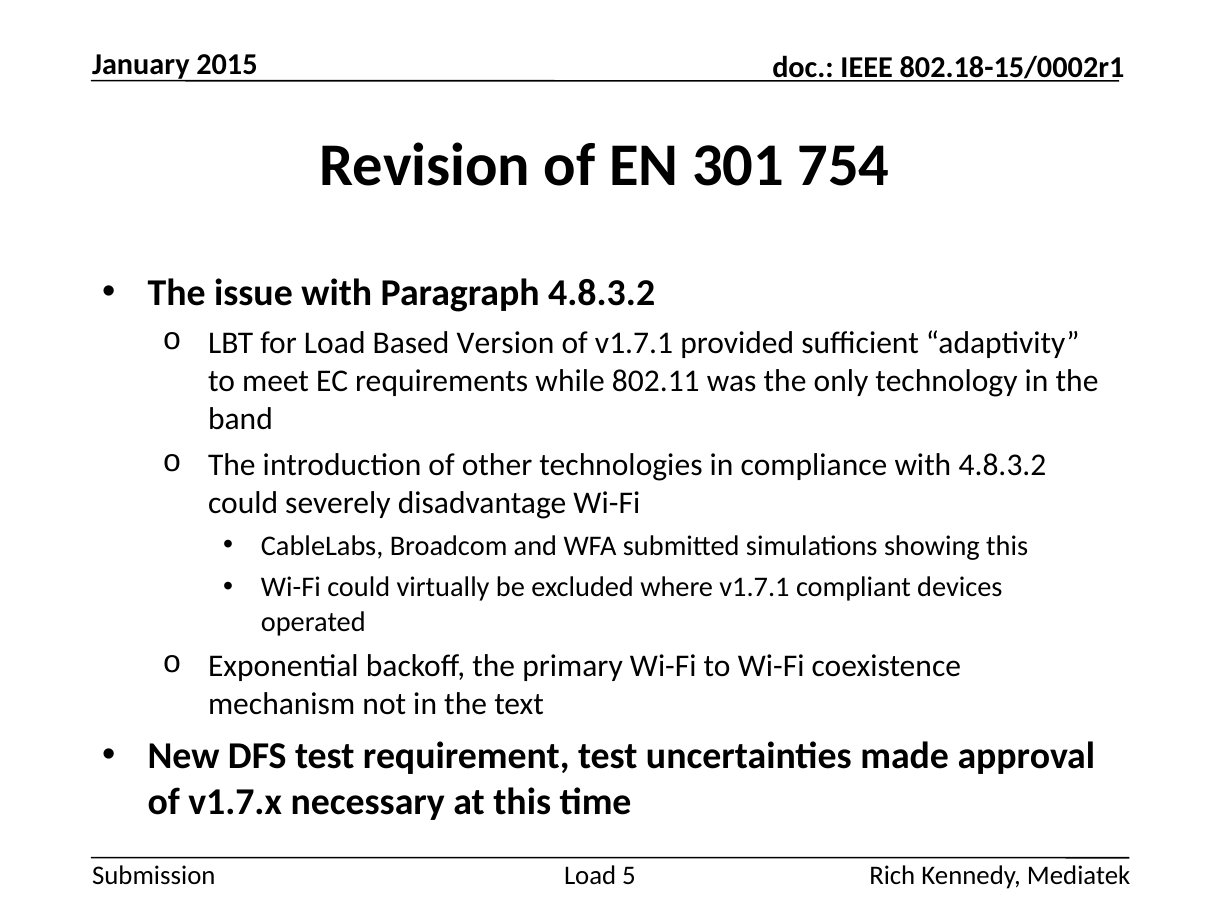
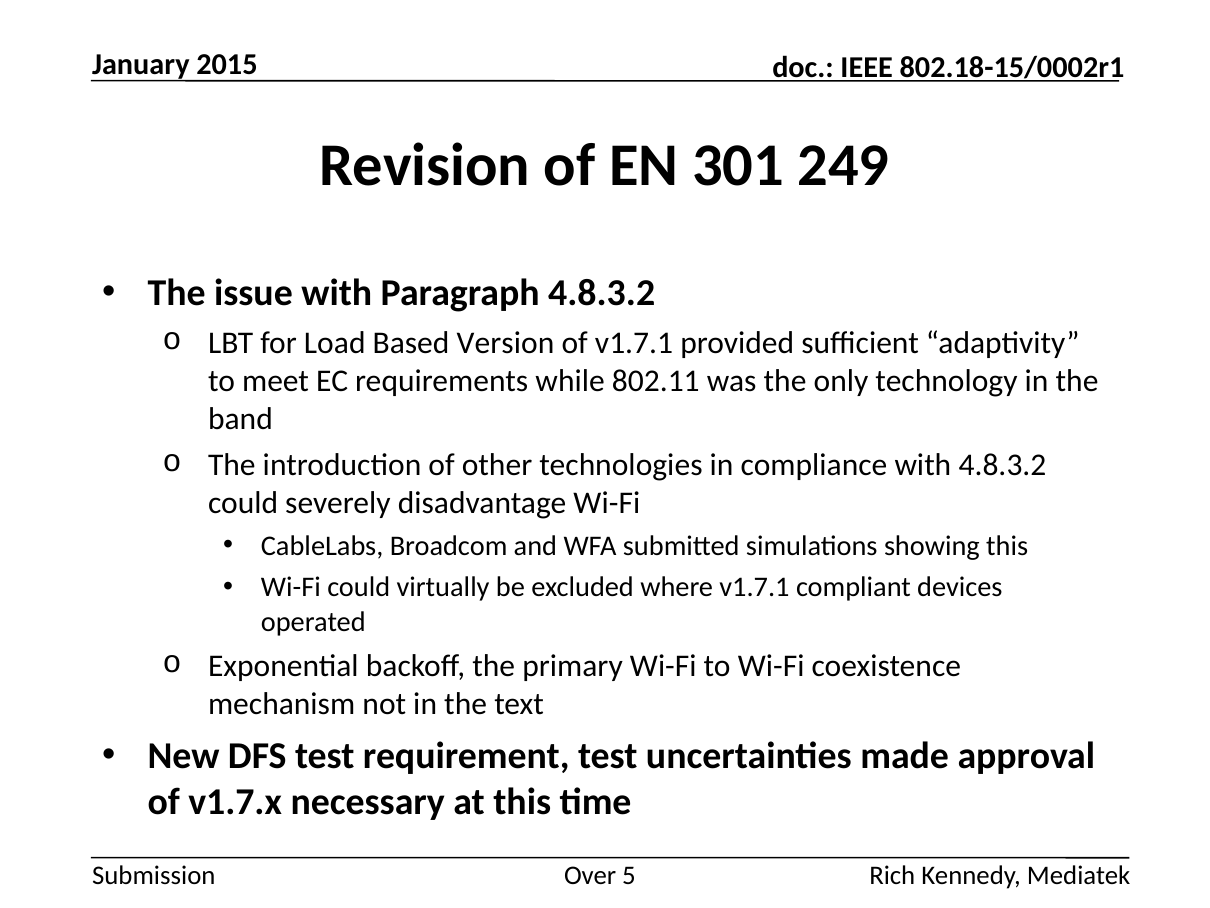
754: 754 -> 249 (844, 165)
Load: Load -> Over (590, 875)
